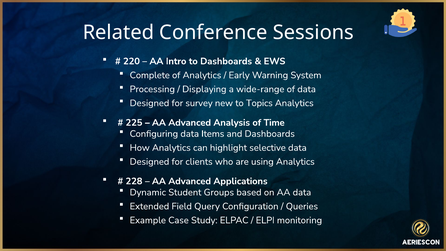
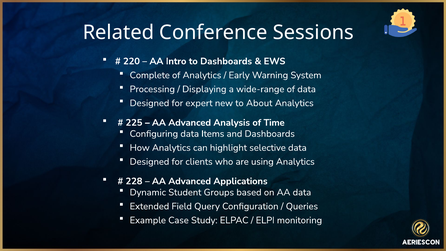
survey: survey -> expert (199, 103)
Topics: Topics -> About (259, 103)
